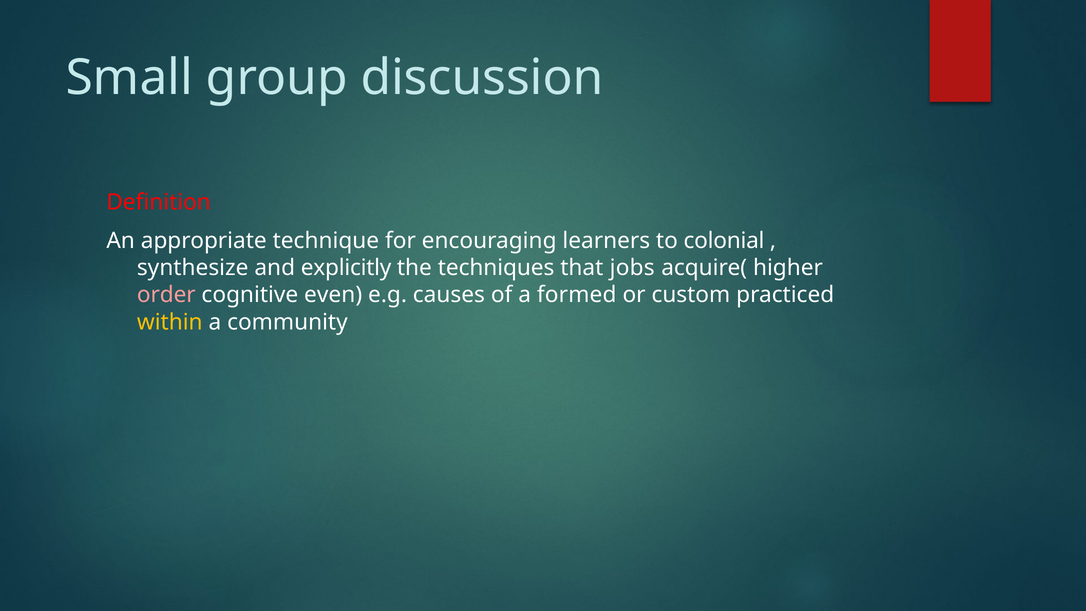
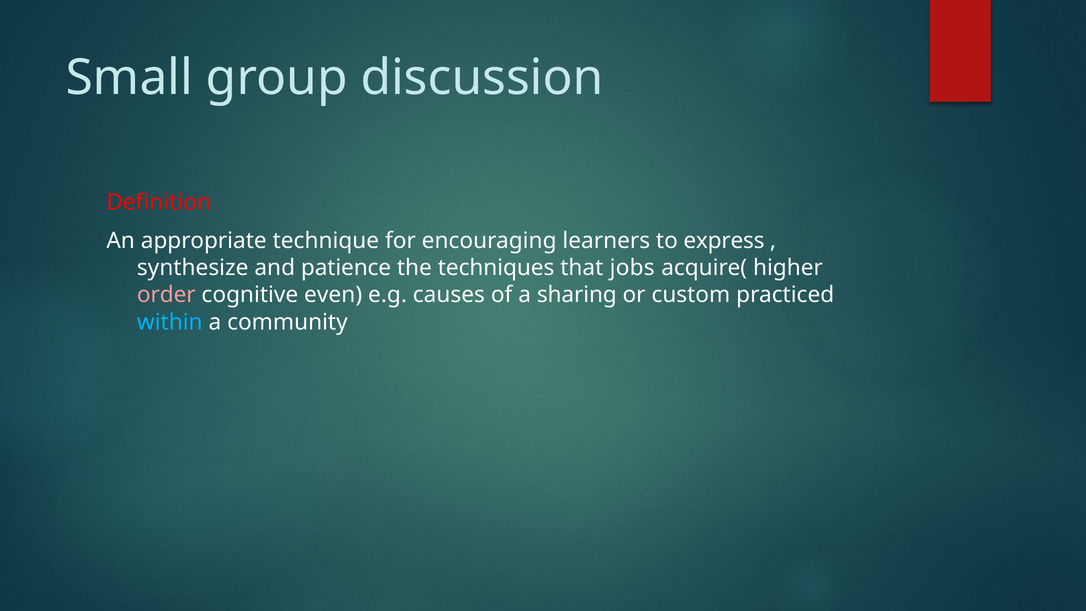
colonial: colonial -> express (724, 241)
explicitly: explicitly -> patience (346, 268)
formed: formed -> sharing (577, 295)
within colour: yellow -> light blue (170, 322)
